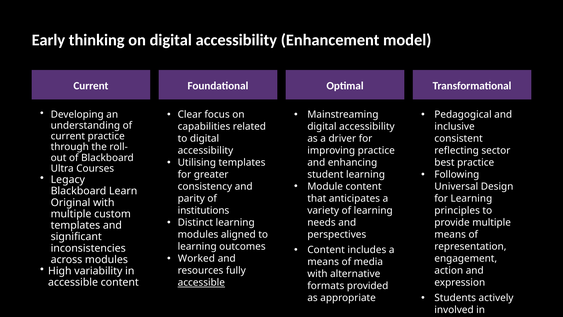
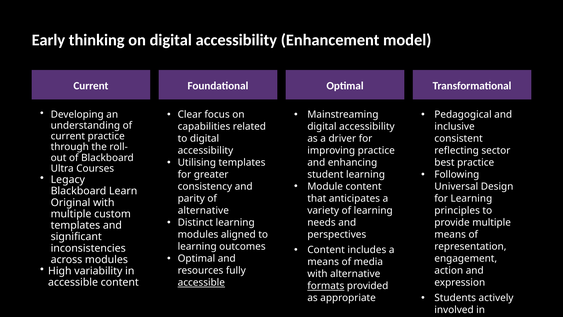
institutions: institutions -> alternative (203, 210)
Worked: Worked -> Optimal (196, 258)
formats underline: none -> present (326, 286)
